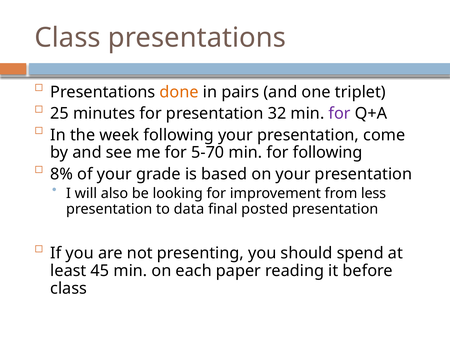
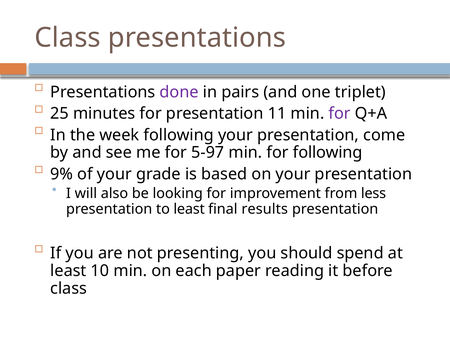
done colour: orange -> purple (179, 92)
32: 32 -> 11 (277, 113)
5-70: 5-70 -> 5-97 (208, 152)
8%: 8% -> 9% (62, 174)
to data: data -> least (189, 209)
posted: posted -> results (265, 209)
45: 45 -> 10 (100, 270)
